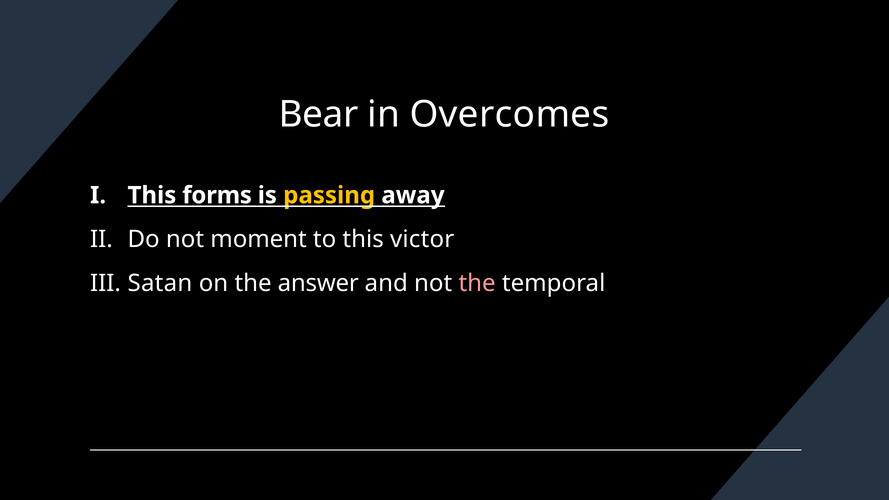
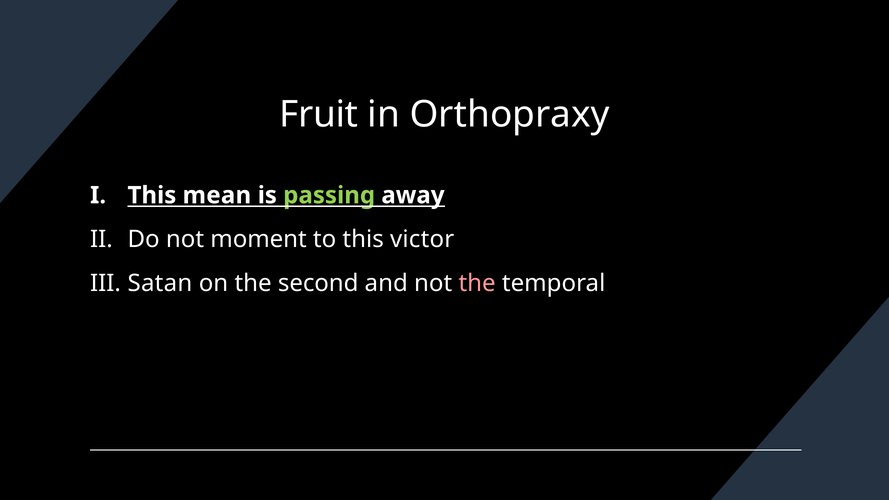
Bear: Bear -> Fruit (319, 115)
Overcomes: Overcomes -> Orthopraxy (510, 115)
forms: forms -> mean (217, 195)
passing colour: yellow -> light green (329, 195)
answer: answer -> second (318, 283)
